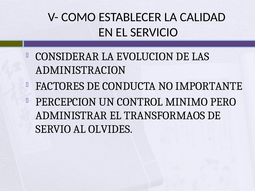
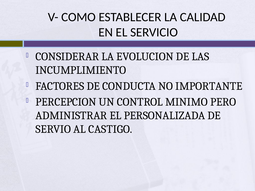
ADMINISTRACION: ADMINISTRACION -> INCUMPLIMIENTO (81, 70)
TRANSFORMAOS: TRANSFORMAOS -> PERSONALIZADA (164, 116)
OLVIDES: OLVIDES -> CASTIGO (110, 129)
